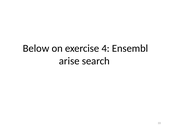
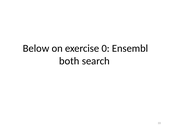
4: 4 -> 0 (106, 48)
arise: arise -> both (69, 61)
